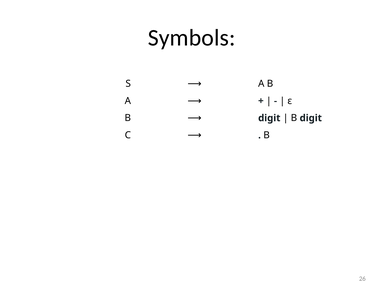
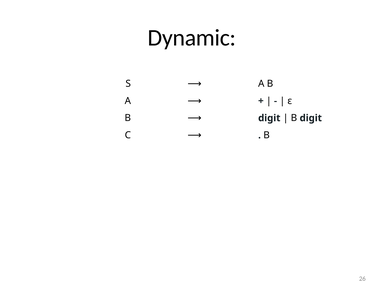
Symbols: Symbols -> Dynamic (192, 38)
